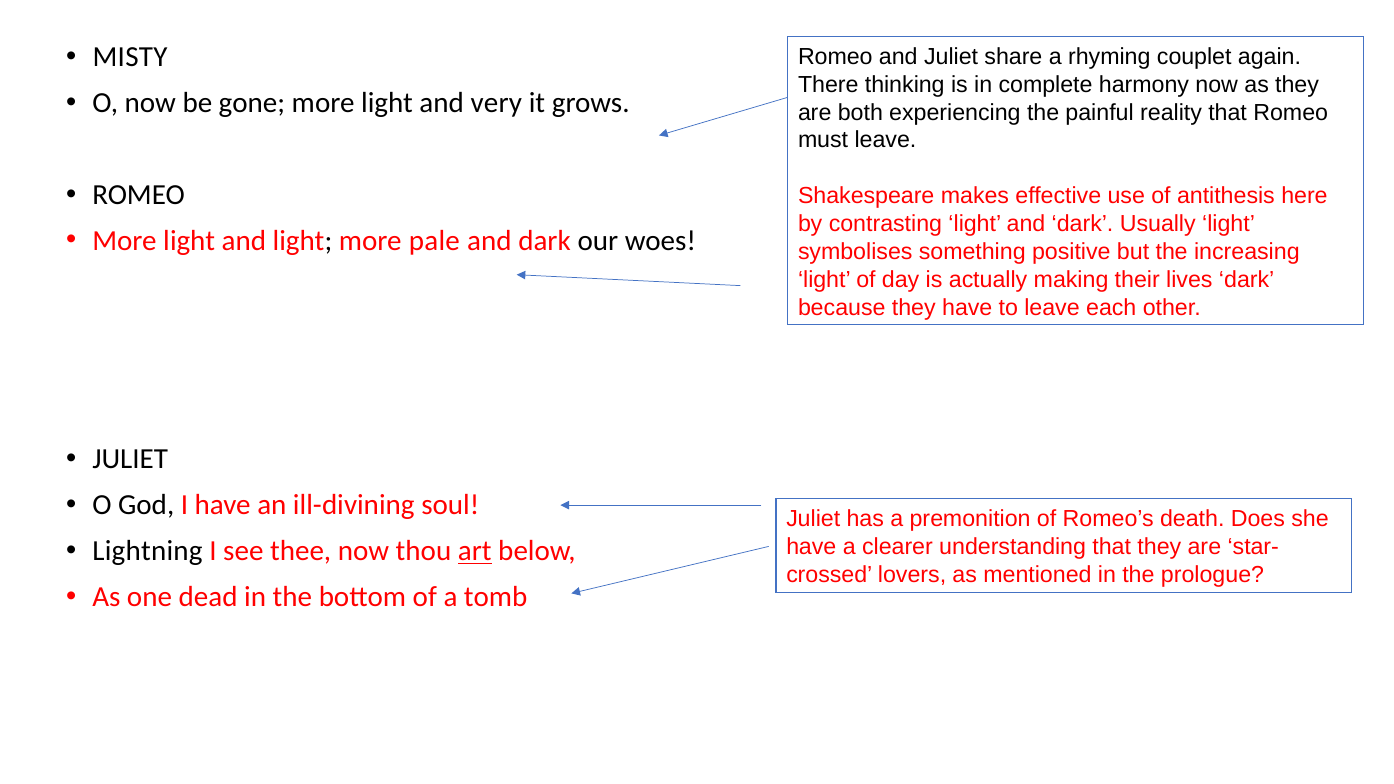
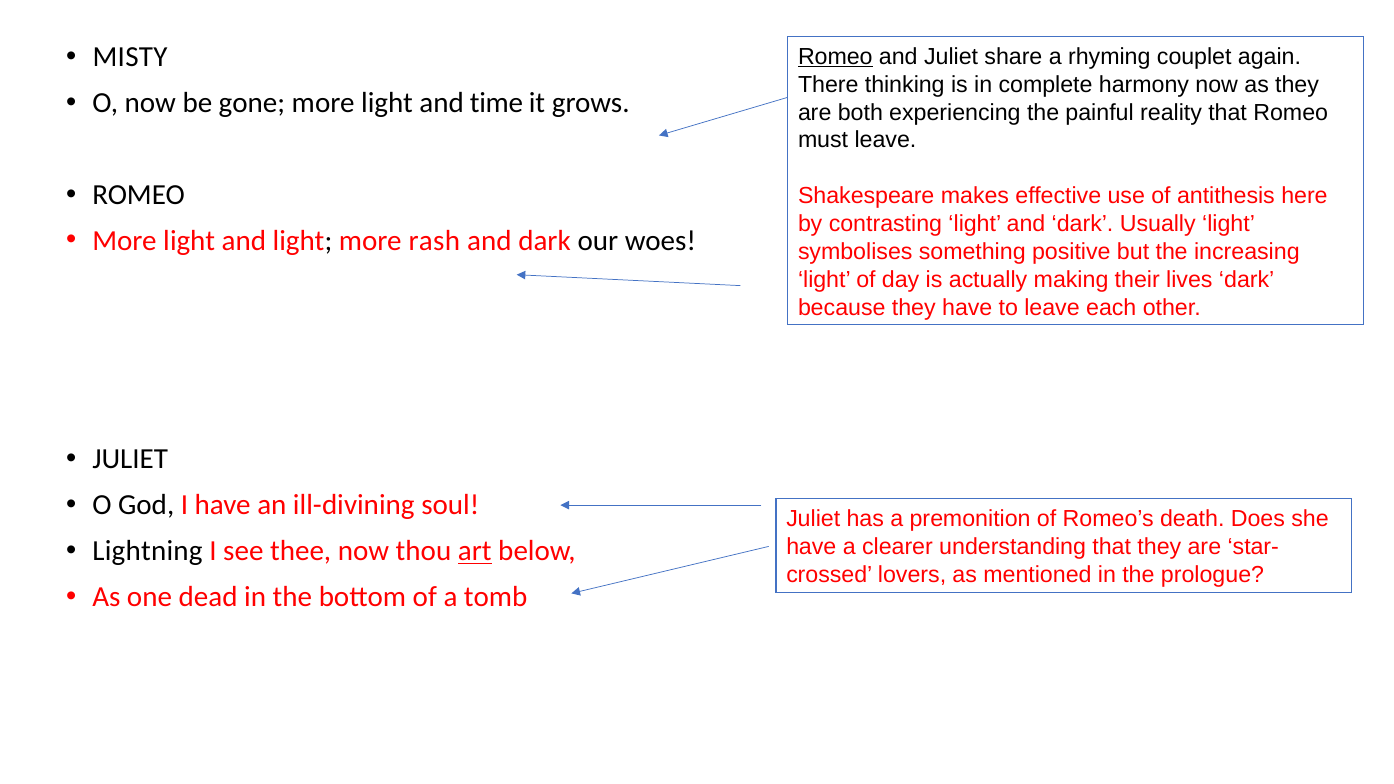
Romeo underline: none -> present (835, 57)
very: very -> time (497, 103)
pale: pale -> rash (434, 241)
